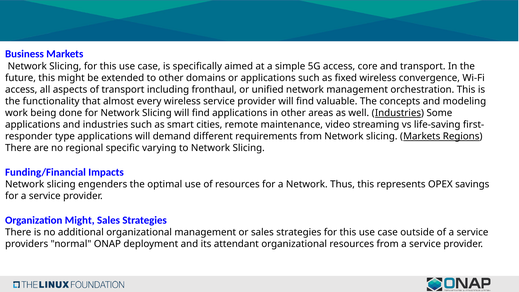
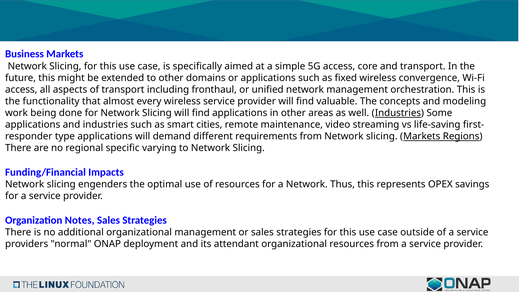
Organization Might: Might -> Notes (80, 220)
